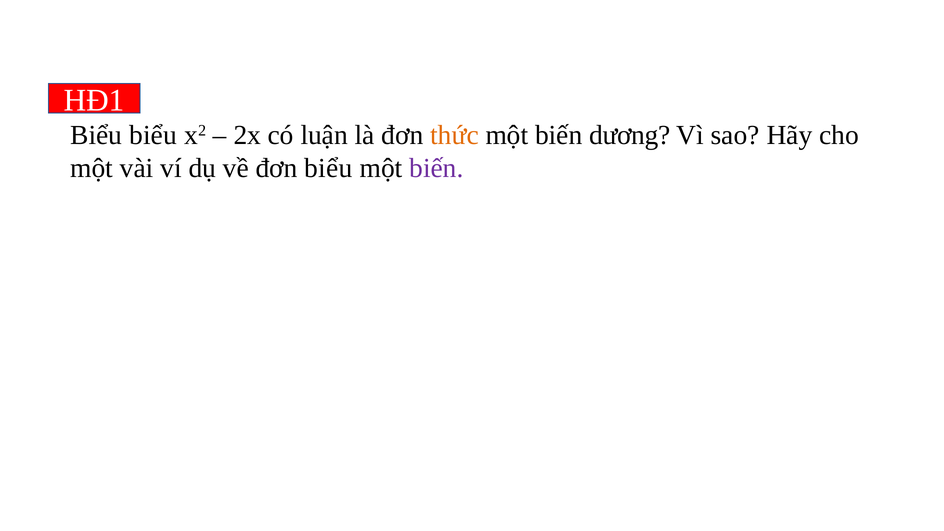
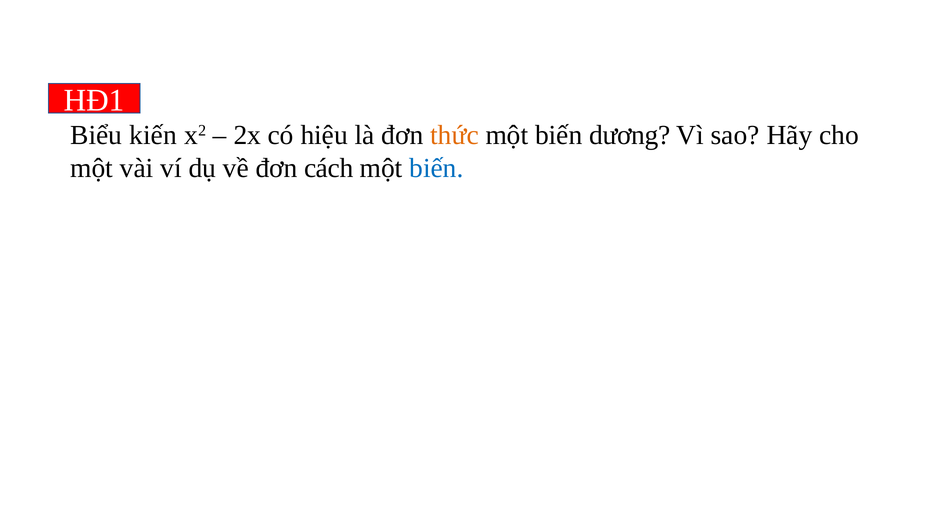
Biểu biểu: biểu -> kiến (153, 135)
luận: luận -> hiệu (324, 135)
đơn biểu: biểu -> cách (329, 168)
biến colour: purple -> blue (436, 168)
